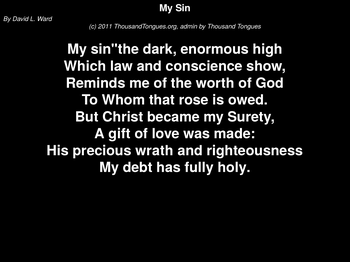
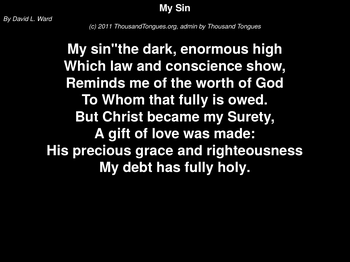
that rose: rose -> fully (194, 100)
wrath: wrath -> grace (154, 151)
